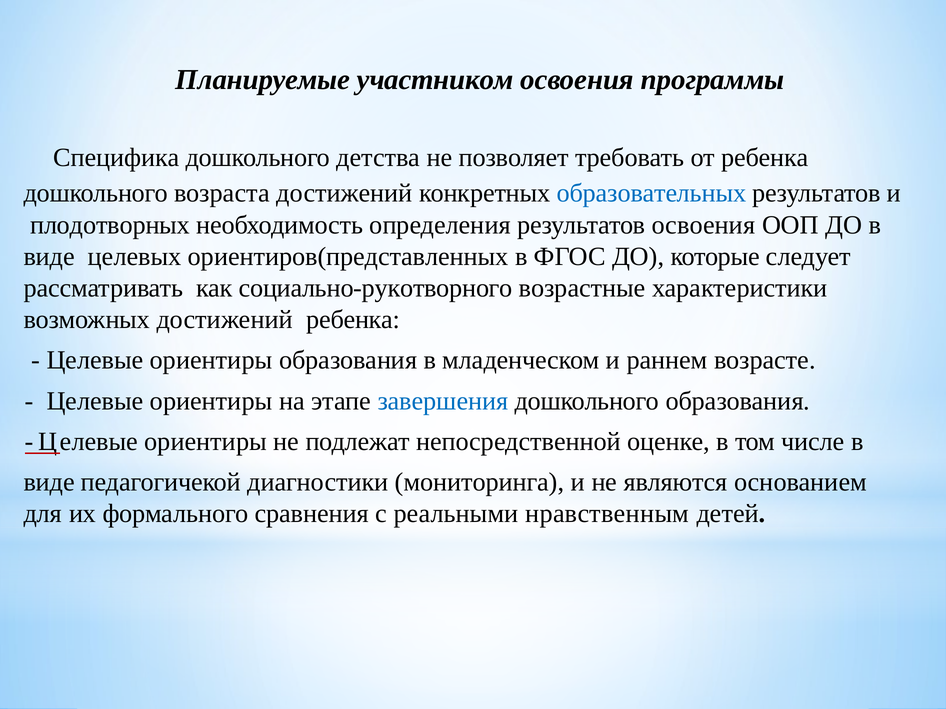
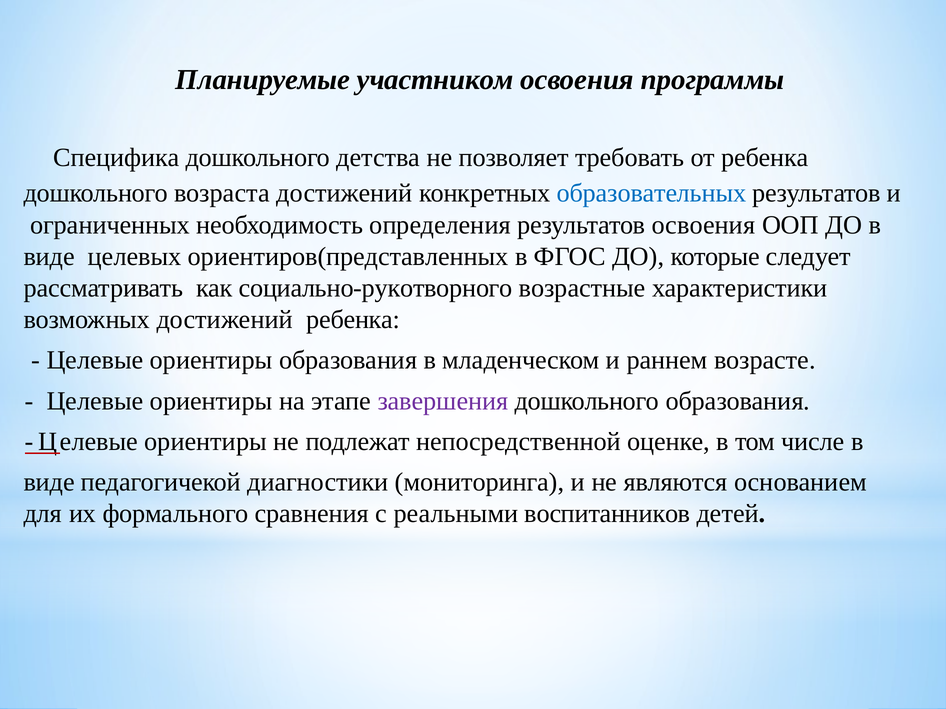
плодотворных: плодотворных -> ограниченных (110, 225)
завершения colour: blue -> purple (443, 401)
нравственным: нравственным -> воспитанников (607, 514)
